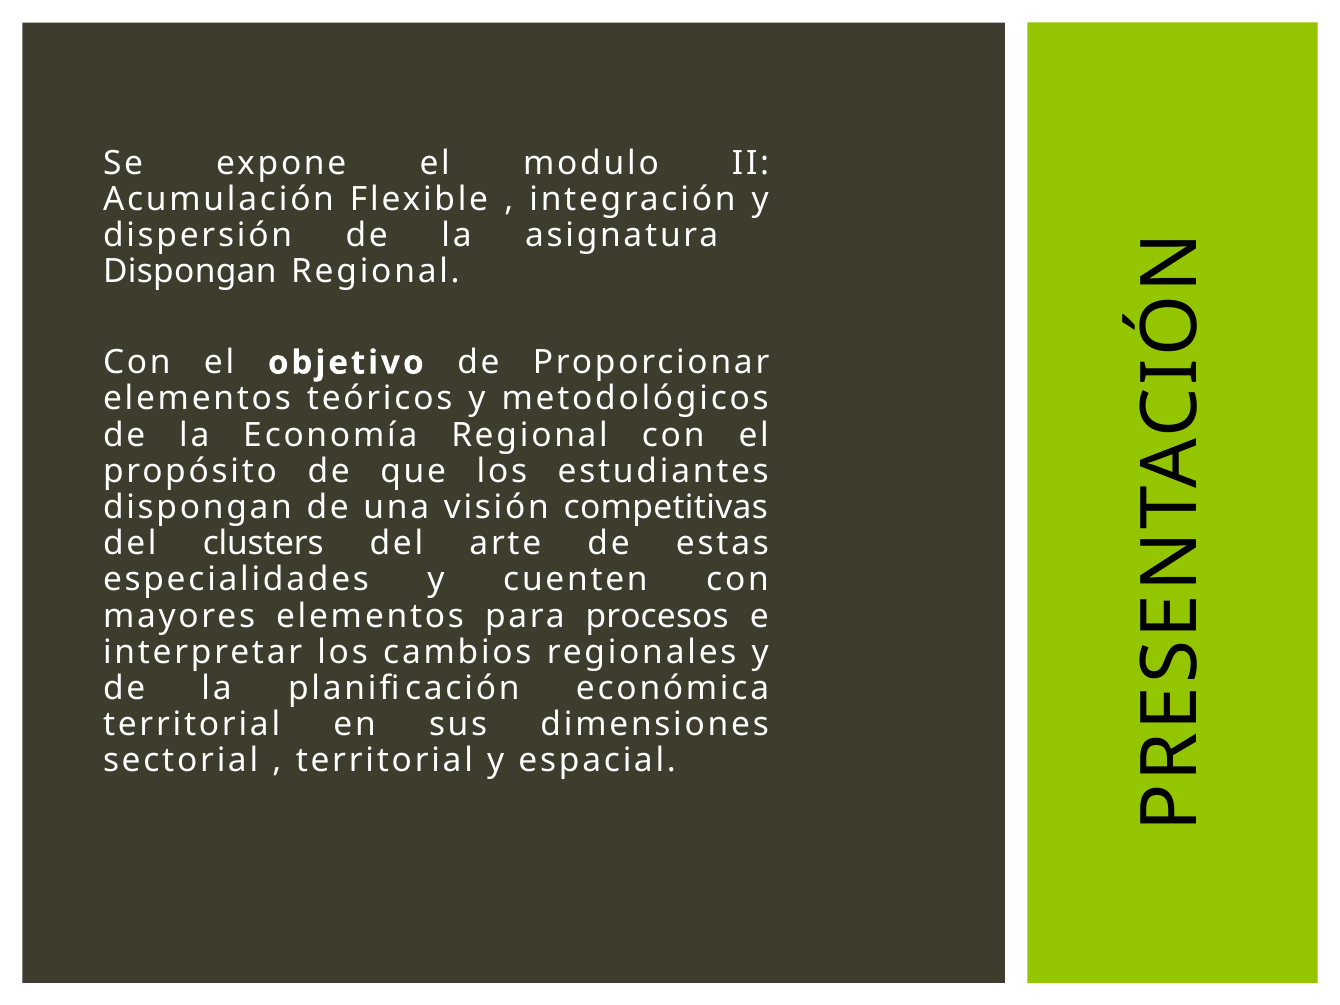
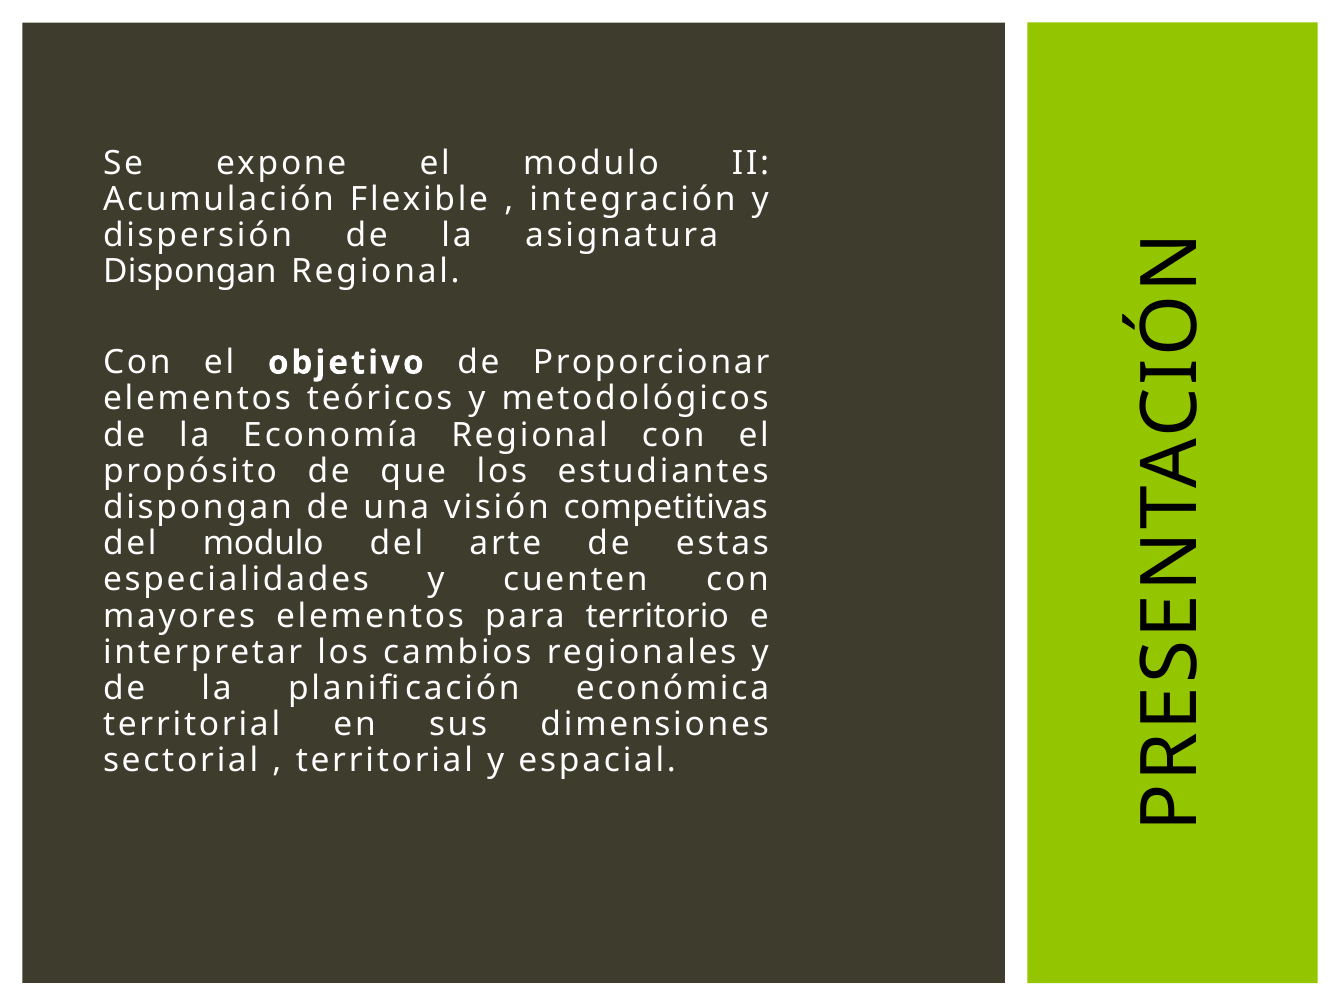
del clusters: clusters -> modulo (263, 544)
procesos: procesos -> territorio (657, 616)
